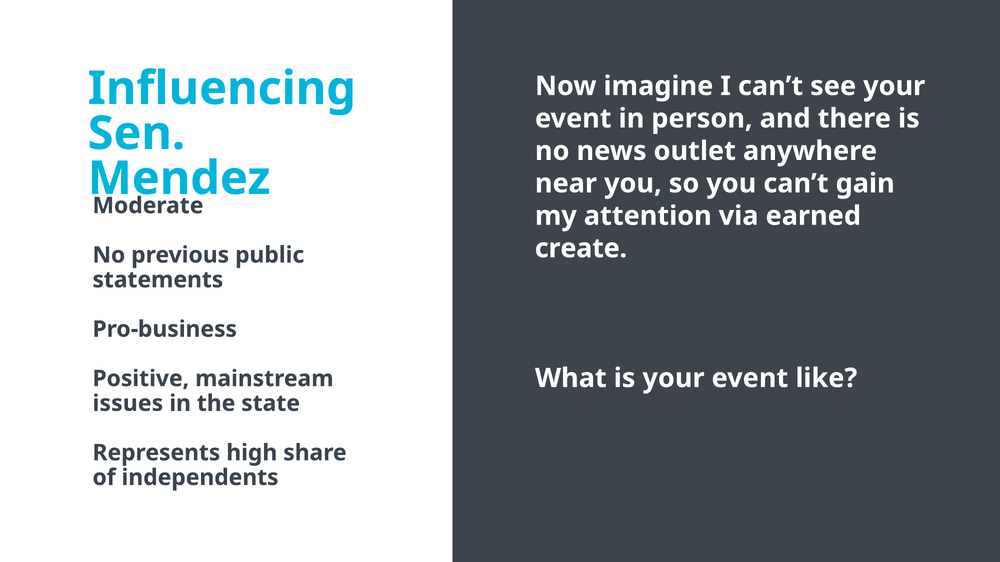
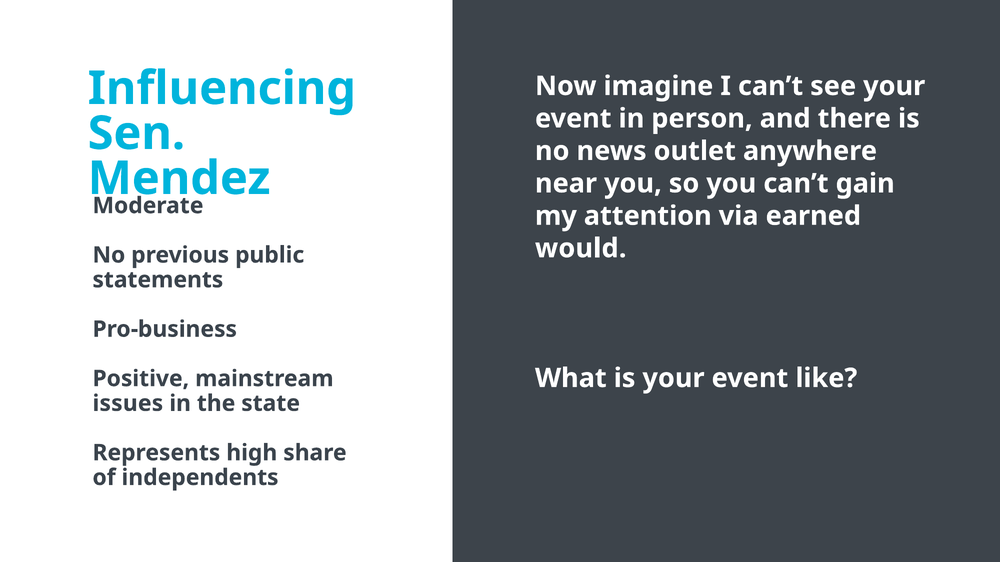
create: create -> would (581, 249)
